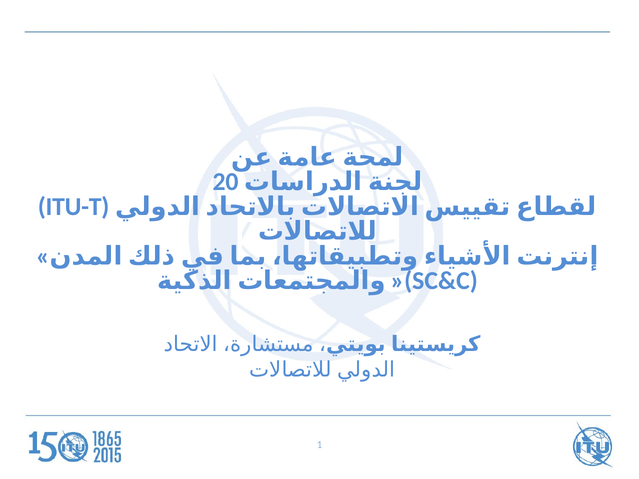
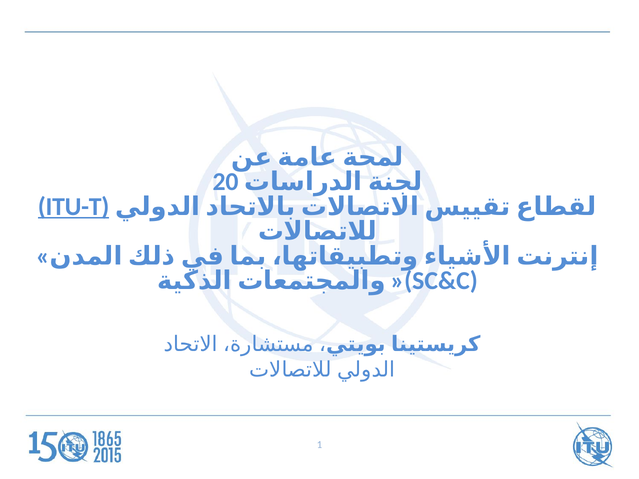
ITU-T underline: none -> present (74, 207)
